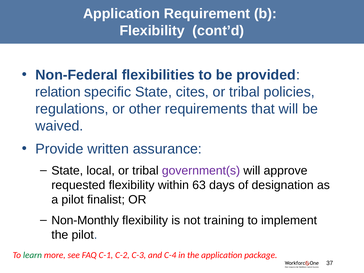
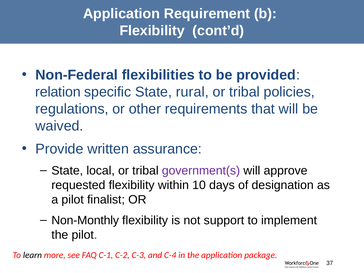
cites: cites -> rural (192, 92)
63: 63 -> 10 (199, 185)
training: training -> support (224, 220)
learn colour: green -> black (32, 255)
